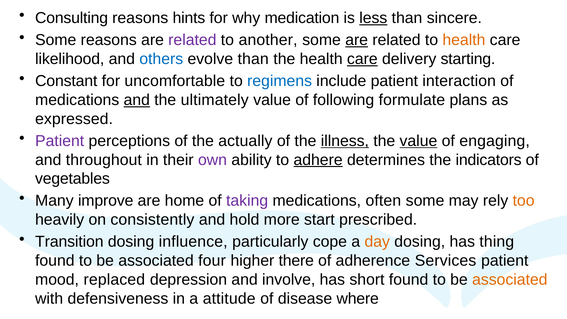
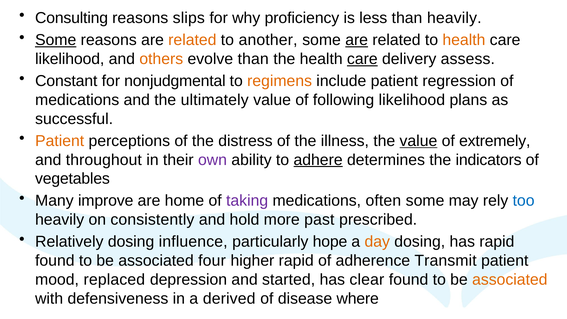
hints: hints -> slips (189, 18)
medication: medication -> proficiency (302, 18)
less underline: present -> none (373, 18)
than sincere: sincere -> heavily (454, 18)
Some underline: none -> present (56, 40)
related colour: purple -> orange (192, 40)
others colour: blue -> orange (161, 59)
starting: starting -> assess (468, 59)
uncomfortable: uncomfortable -> nonjudgmental (175, 81)
regimens colour: blue -> orange (280, 81)
interaction: interaction -> regression (459, 81)
and underline: present -> none (137, 100)
following formulate: formulate -> likelihood (412, 100)
expressed: expressed -> successful (74, 119)
Patient colour: purple -> orange (60, 141)
actually: actually -> distress (245, 141)
illness underline: present -> none (345, 141)
engaging: engaging -> extremely (495, 141)
too colour: orange -> blue (524, 201)
start: start -> past (319, 220)
Transition: Transition -> Relatively (69, 242)
cope: cope -> hope (330, 242)
has thing: thing -> rapid (497, 242)
higher there: there -> rapid (296, 261)
Services: Services -> Transmit (446, 261)
involve: involve -> started (289, 280)
short: short -> clear (367, 280)
attitude: attitude -> derived (229, 298)
